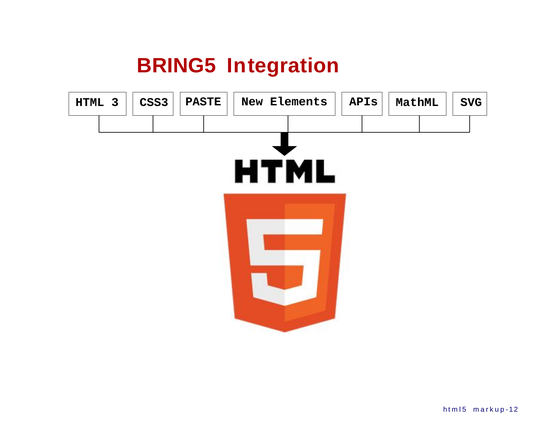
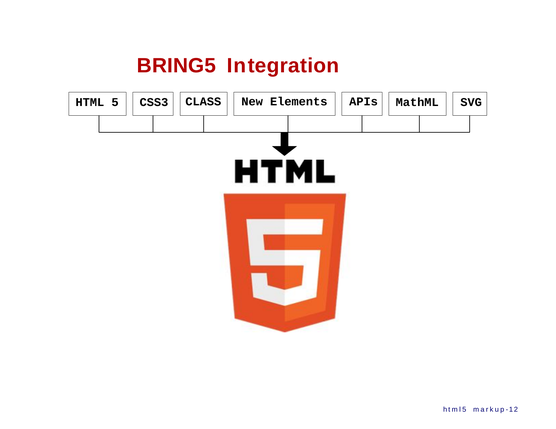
PASTE: PASTE -> CLASS (203, 102)
3: 3 -> 5 (115, 102)
